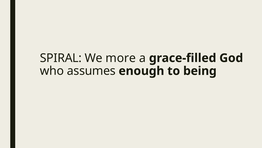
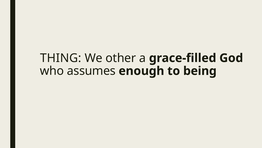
SPIRAL: SPIRAL -> THING (61, 58)
more: more -> other (121, 58)
